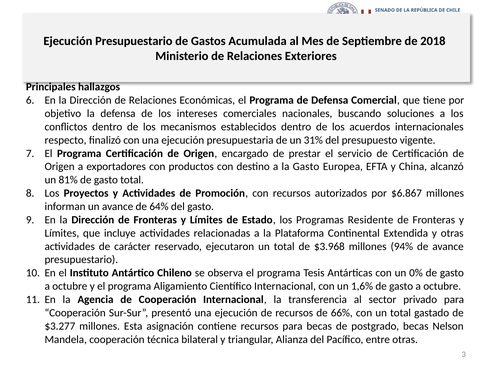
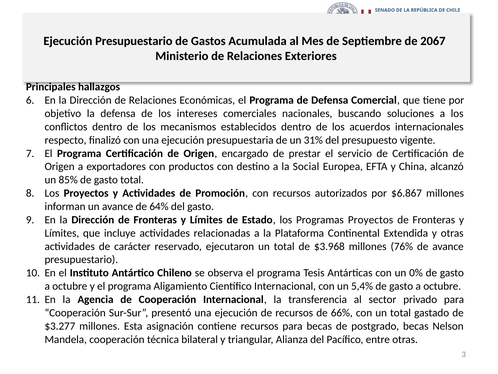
2018: 2018 -> 2067 (433, 41)
la Gasto: Gasto -> Social (306, 166)
81%: 81% -> 85% (68, 180)
Programas Residente: Residente -> Proyectos (371, 220)
94%: 94% -> 76% (402, 246)
1,6%: 1,6% -> 5,4% (362, 286)
